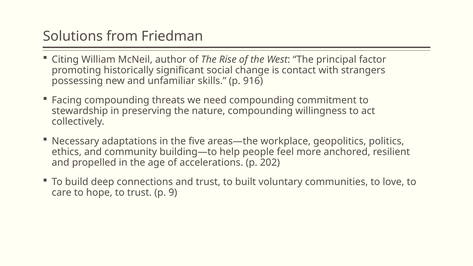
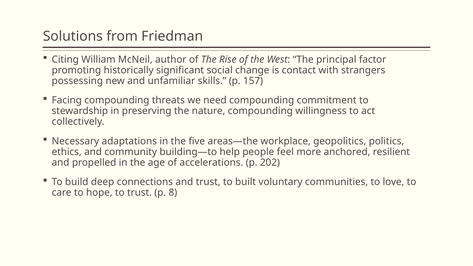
916: 916 -> 157 (253, 81)
9: 9 -> 8 (173, 193)
